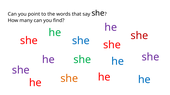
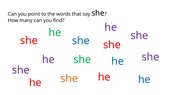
she colour: red -> purple (139, 36)
